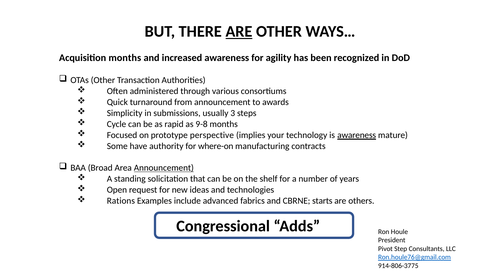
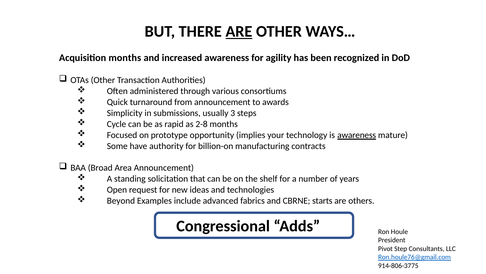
9-8: 9-8 -> 2-8 (202, 124)
perspective: perspective -> opportunity (212, 135)
where-on: where-on -> billion-on (216, 146)
Announcement underline: present -> none (164, 168)
Rations: Rations -> Beyond (121, 200)
